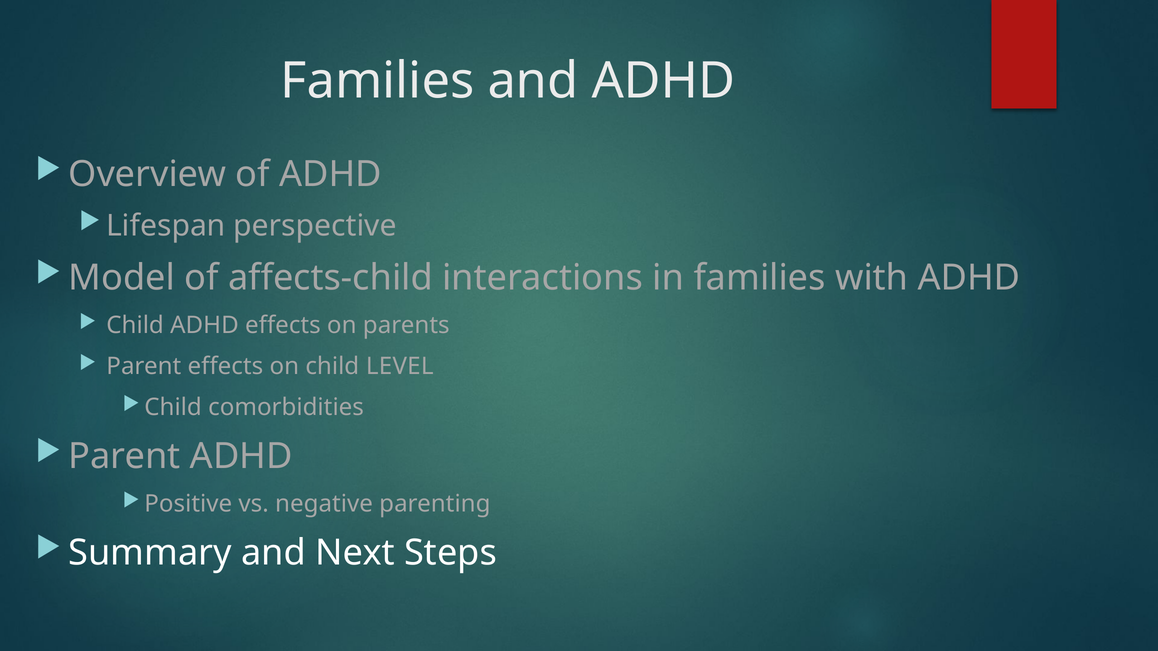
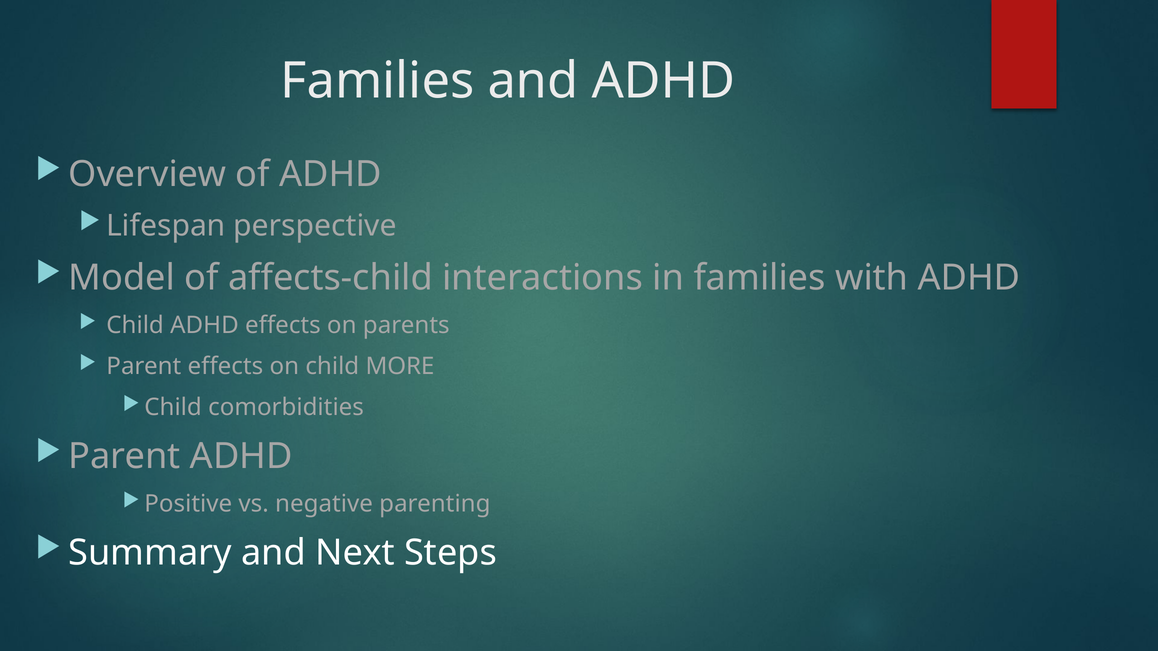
LEVEL: LEVEL -> MORE (400, 367)
